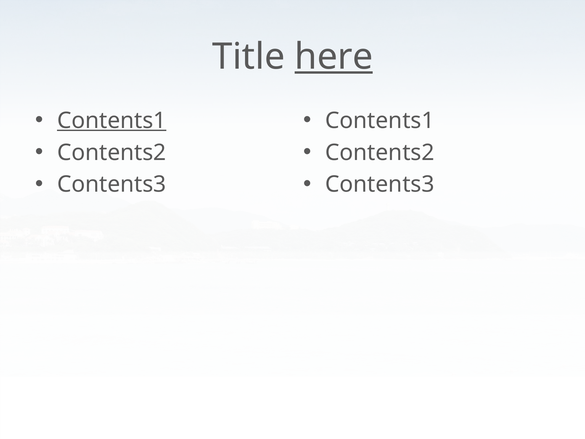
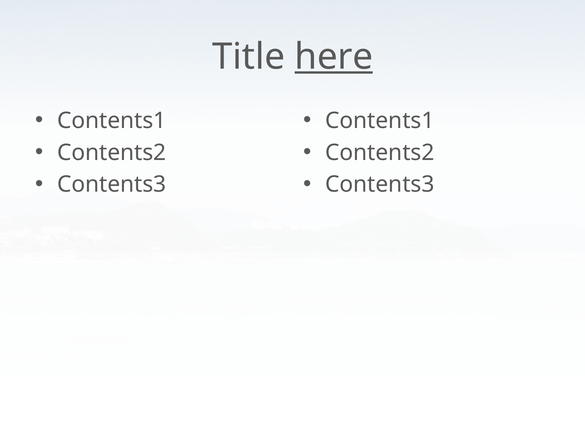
Contents1 underline: present -> none (112, 121)
